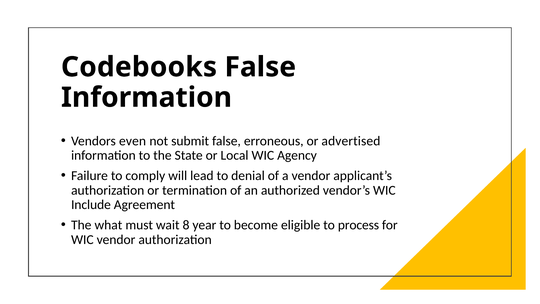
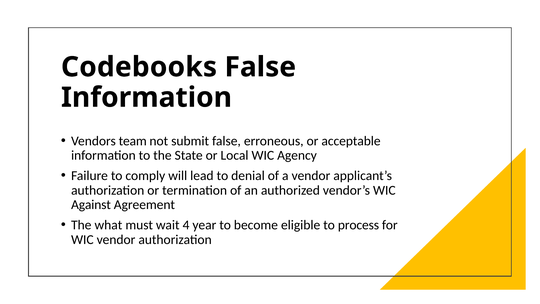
even: even -> team (133, 141)
advertised: advertised -> acceptable (351, 141)
Include: Include -> Against (91, 205)
8: 8 -> 4 (186, 225)
